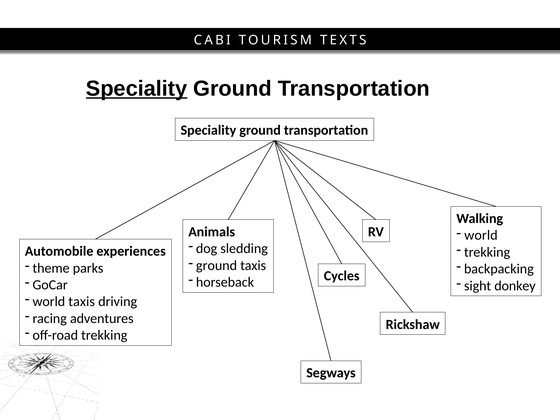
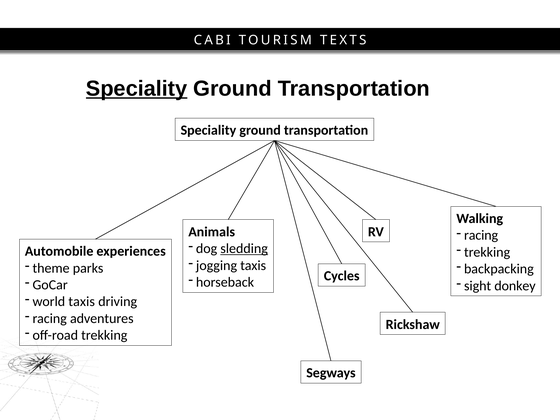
world: world -> racing (481, 235)
sledding underline: none -> present (244, 249)
ground: ground -> jogging (217, 265)
